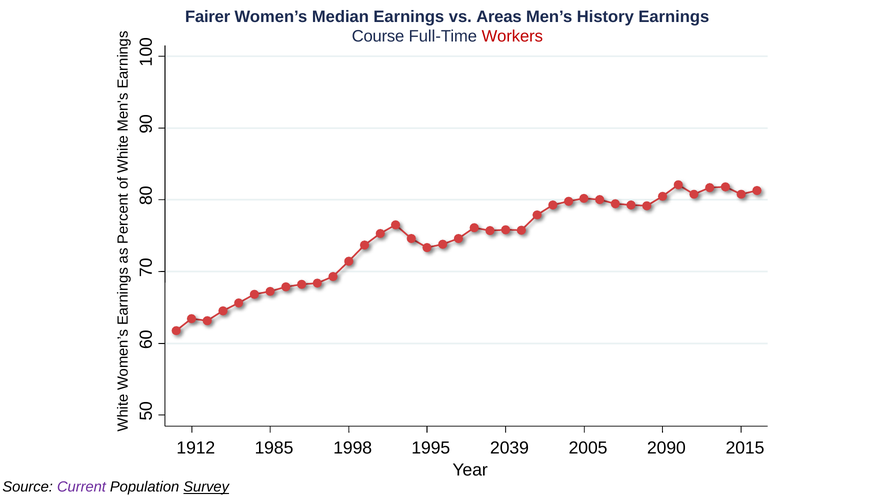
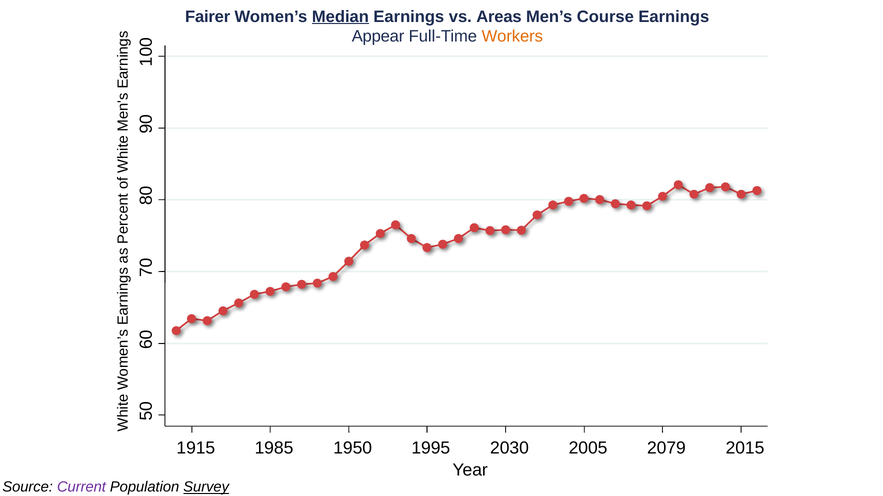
Median underline: none -> present (340, 17)
History: History -> Course (605, 17)
Course: Course -> Appear (378, 36)
Workers colour: red -> orange (512, 36)
1912: 1912 -> 1915 (196, 449)
1998: 1998 -> 1950 (353, 449)
2039: 2039 -> 2030 (509, 449)
2090: 2090 -> 2079 (666, 449)
